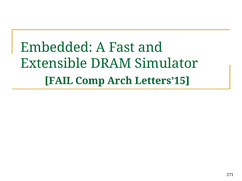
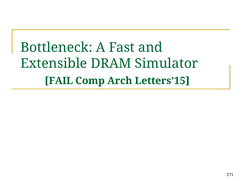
Embedded: Embedded -> Bottleneck (57, 48)
